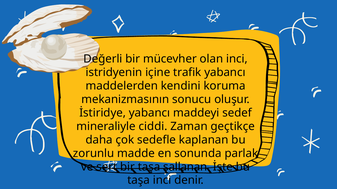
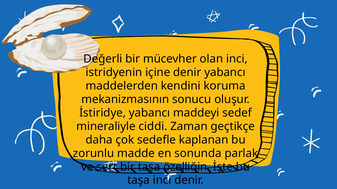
içine trafik: trafik -> denir (187, 73)
sallanan: sallanan -> özelliğin (187, 167)
